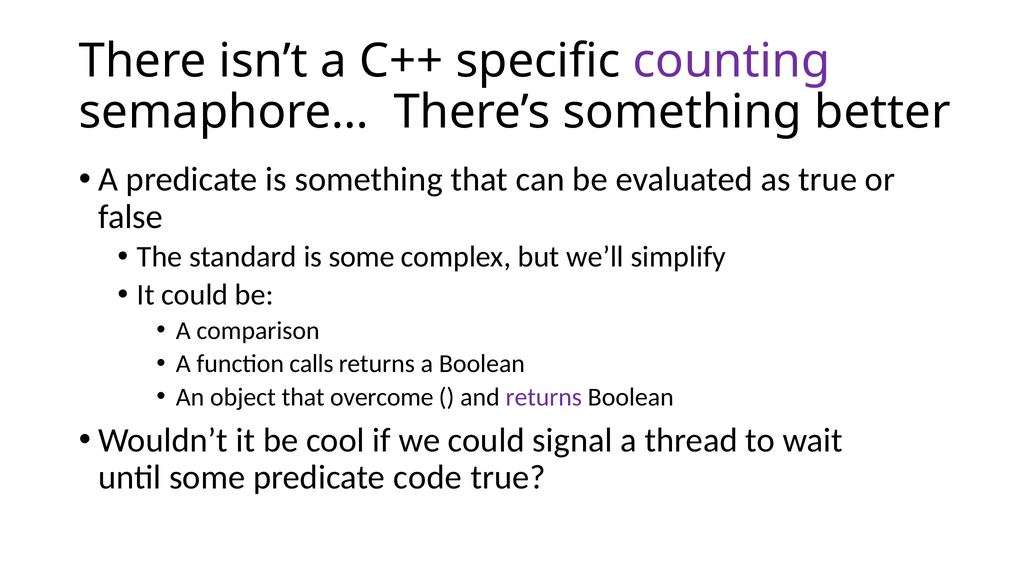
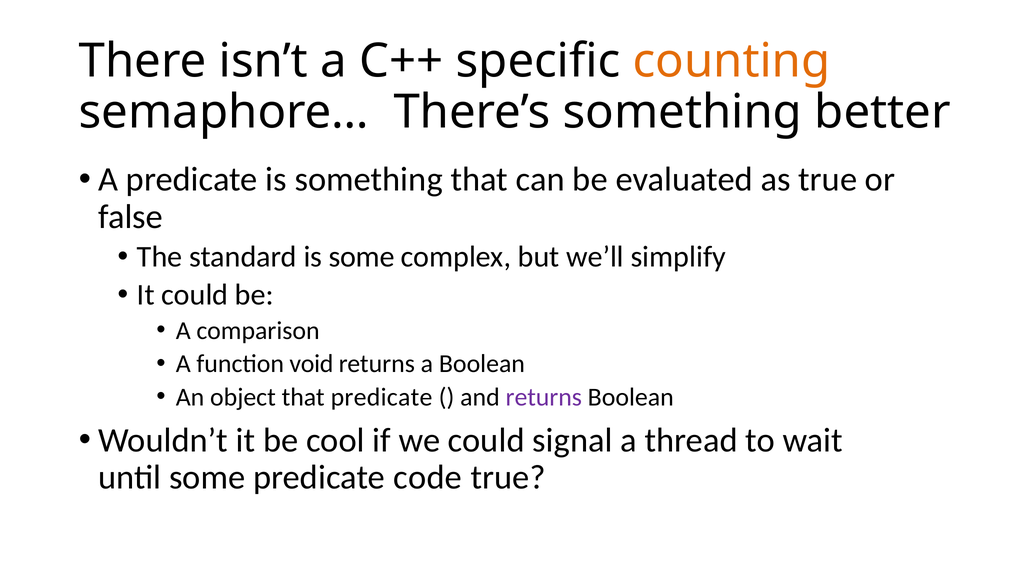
counting colour: purple -> orange (732, 61)
calls: calls -> void (311, 364)
that overcome: overcome -> predicate (382, 397)
